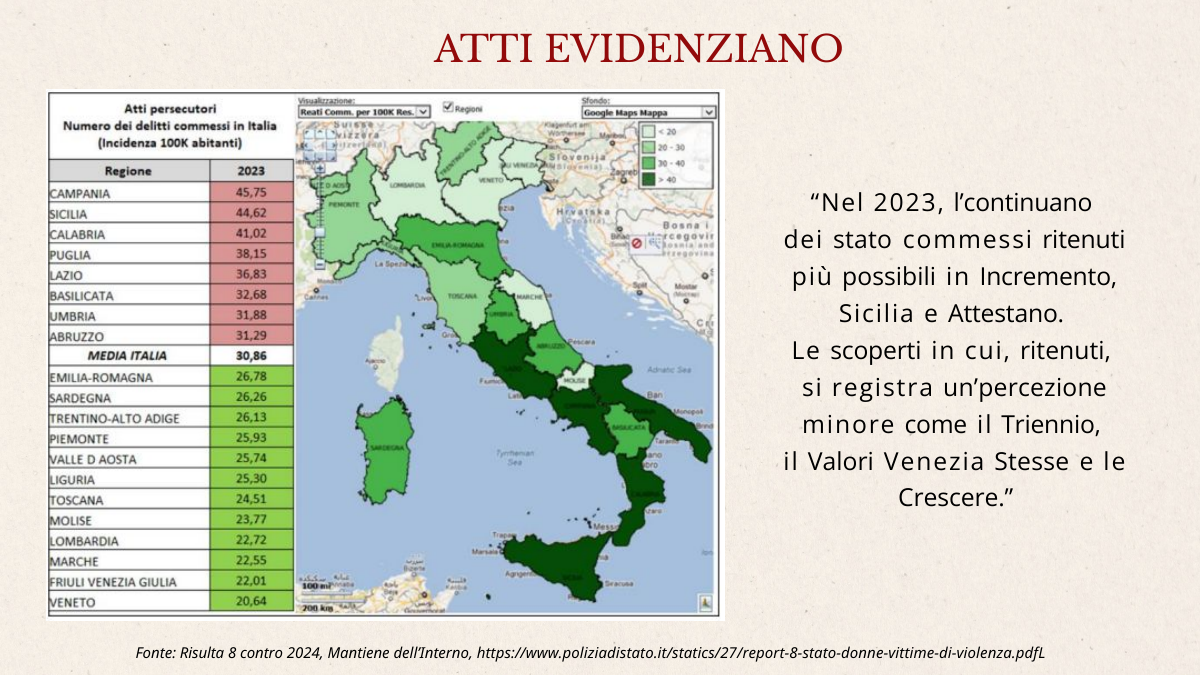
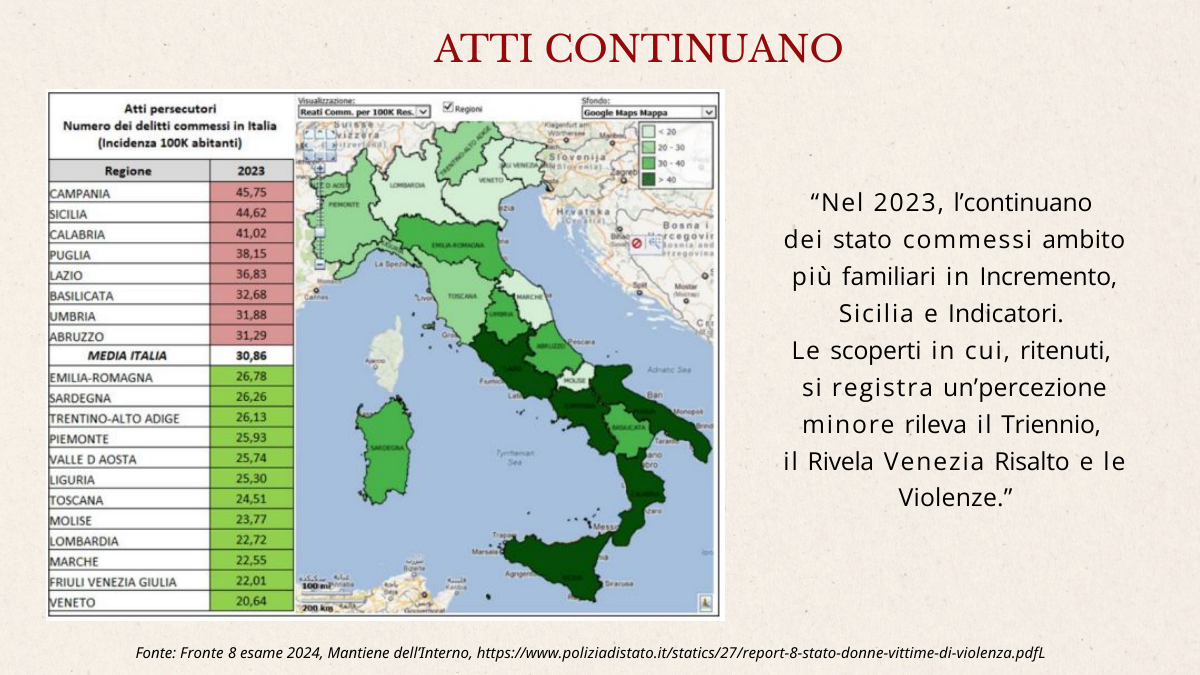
EVIDENZIANO: EVIDENZIANO -> CONTINUANO (694, 50)
commessi ritenuti: ritenuti -> ambito (1084, 241)
possibili: possibili -> familiari (889, 277)
Attestano: Attestano -> Indicatori (1006, 314)
come: come -> rileva (936, 425)
Valori: Valori -> Rivela (841, 462)
Stesse: Stesse -> Risalto (1032, 462)
Crescere: Crescere -> Violenze (956, 499)
Risulta: Risulta -> Fronte (202, 653)
contro: contro -> esame (262, 653)
